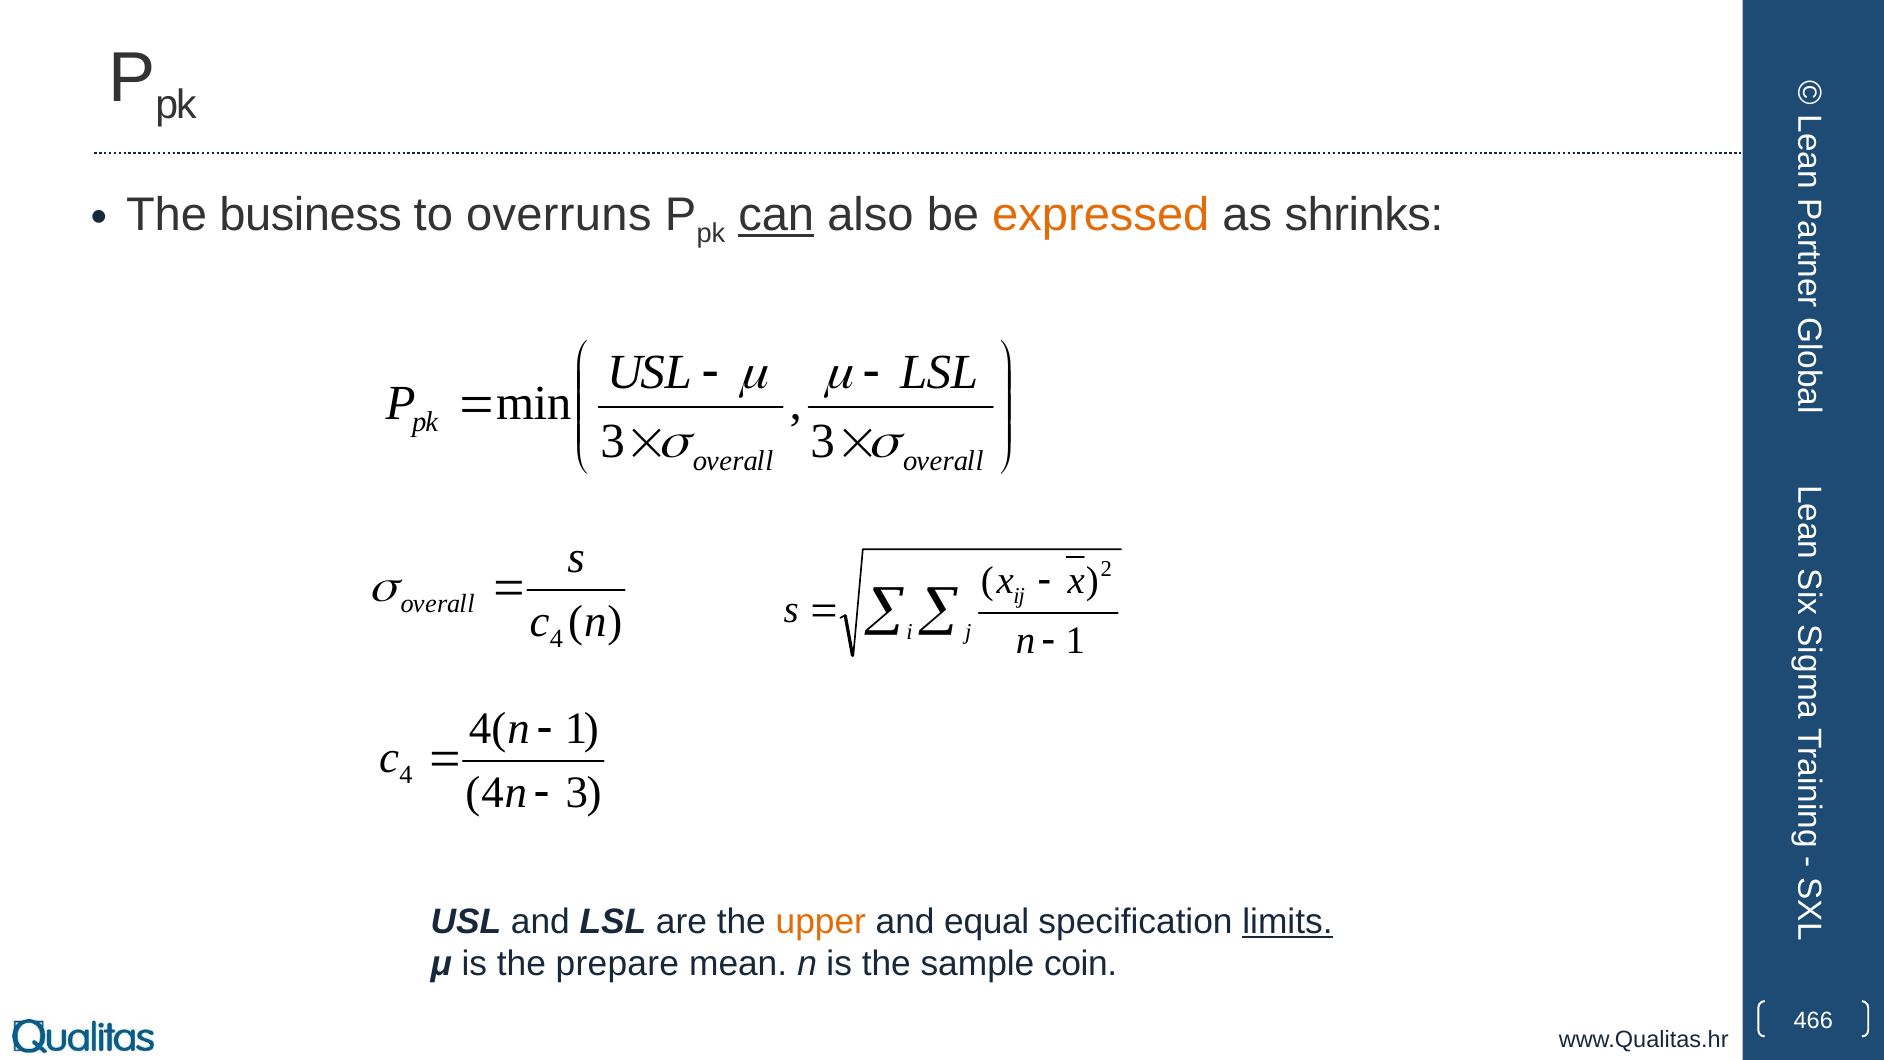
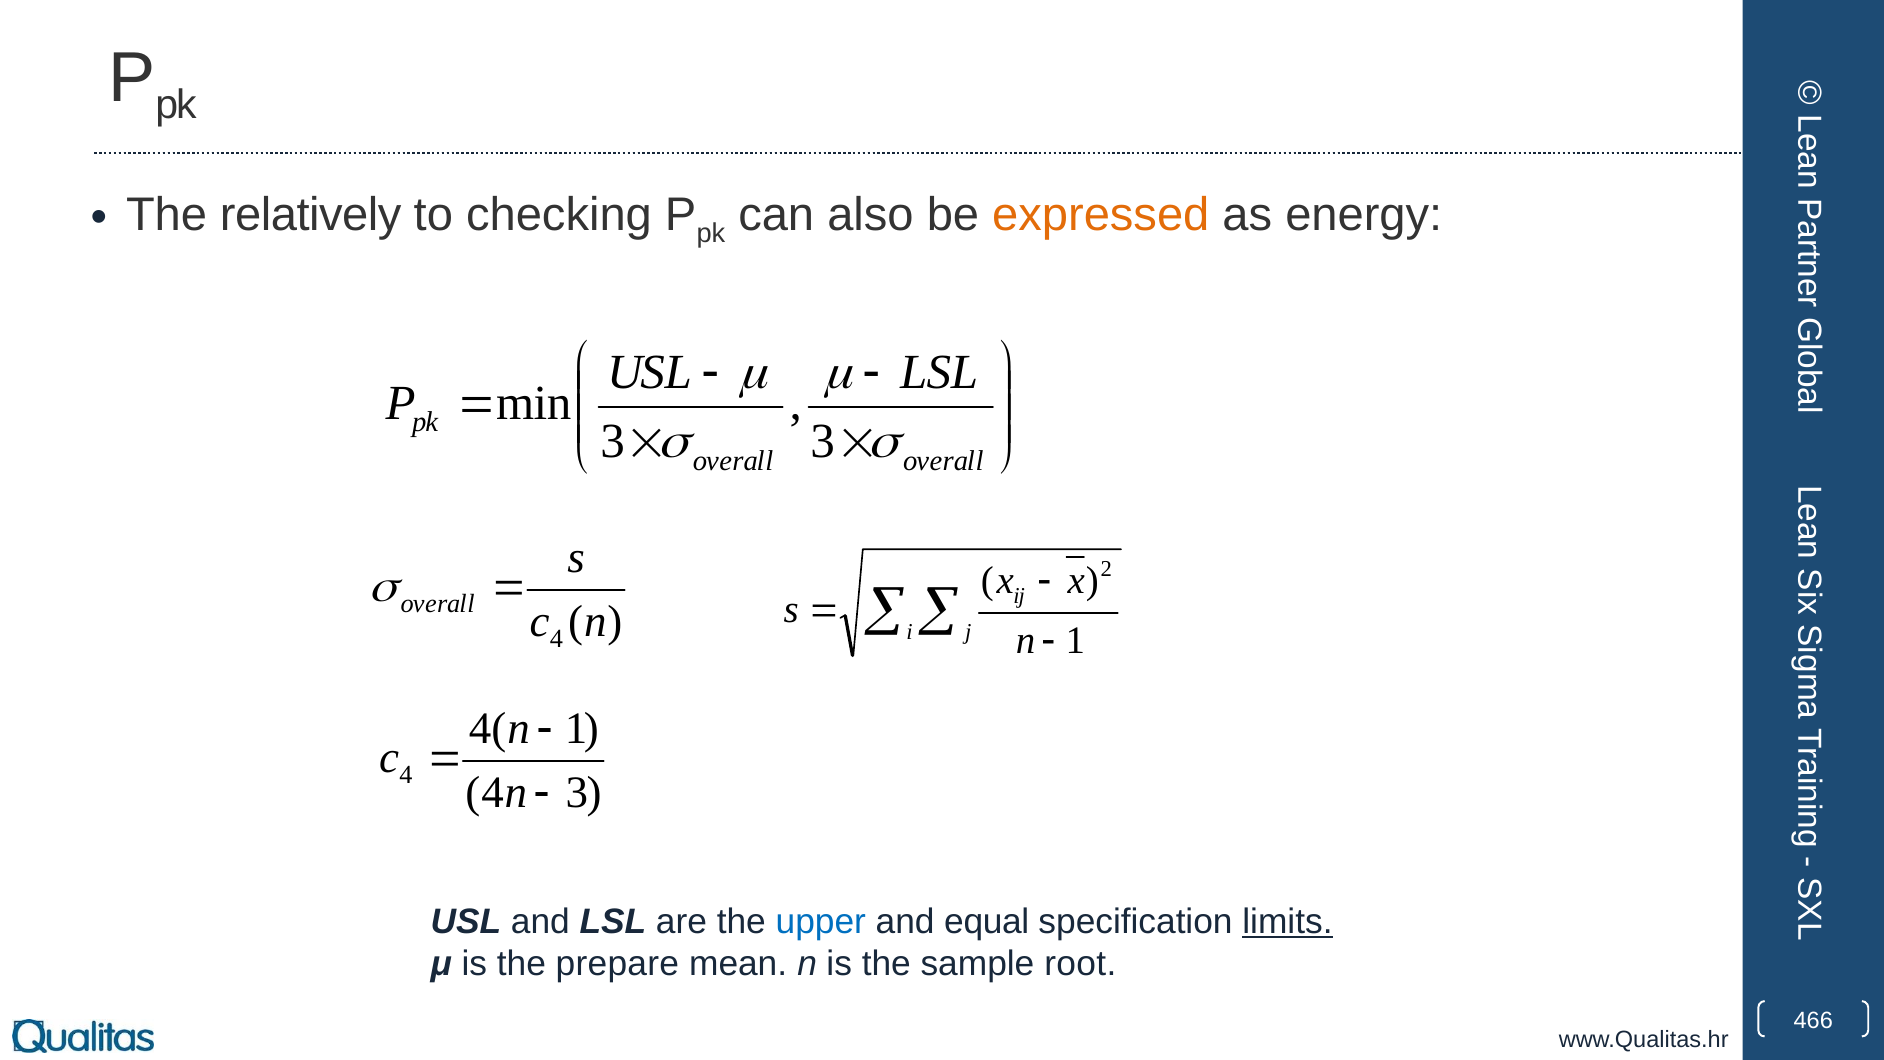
business: business -> relatively (311, 215)
overruns: overruns -> checking (559, 215)
can underline: present -> none (776, 215)
shrinks: shrinks -> energy (1364, 215)
upper colour: orange -> blue (821, 921)
coin: coin -> root (1080, 964)
